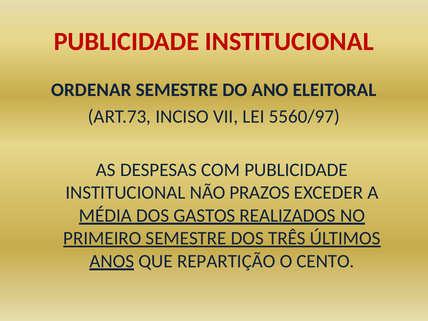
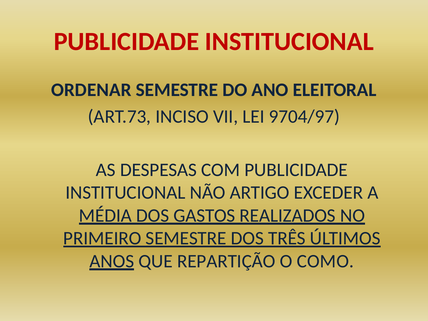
5560/97: 5560/97 -> 9704/97 (304, 116)
PRAZOS: PRAZOS -> ARTIGO (260, 193)
CENTO: CENTO -> COMO (325, 261)
